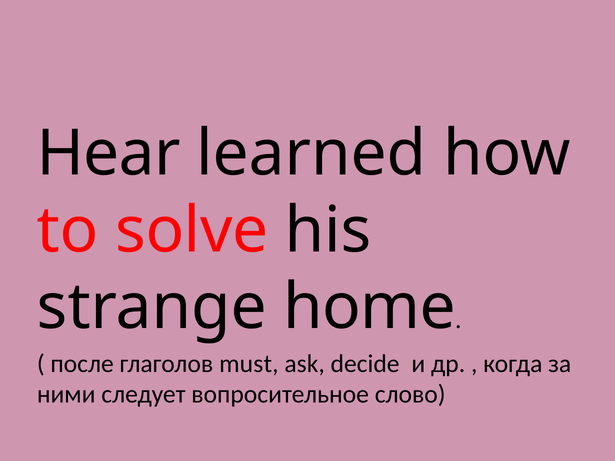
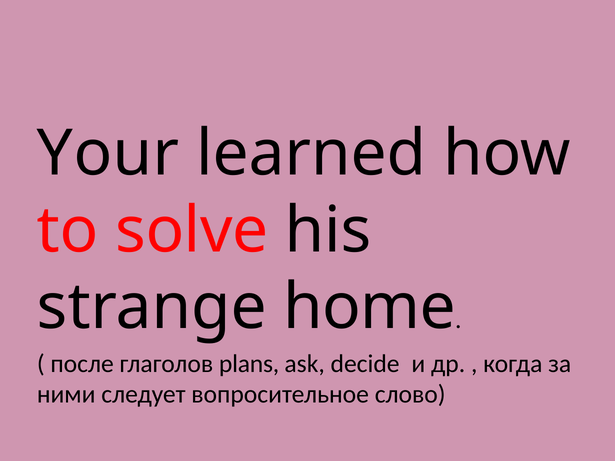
Hear: Hear -> Your (108, 154)
must: must -> plans (249, 364)
